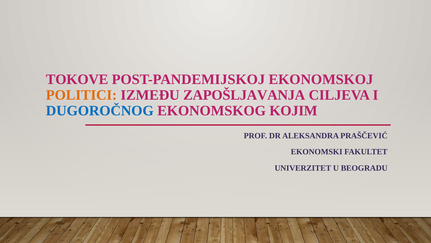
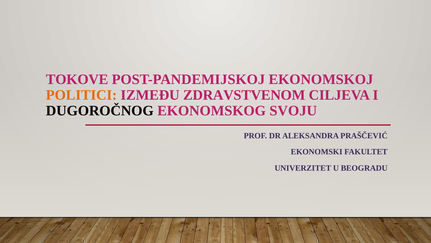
ZAPOŠLJAVANJA: ZAPOŠLJAVANJA -> ZDRAVSTVENOM (244, 95)
DUGOROČNOG colour: blue -> black (100, 110)
KOJIM: KOJIM -> SVOJU (293, 110)
